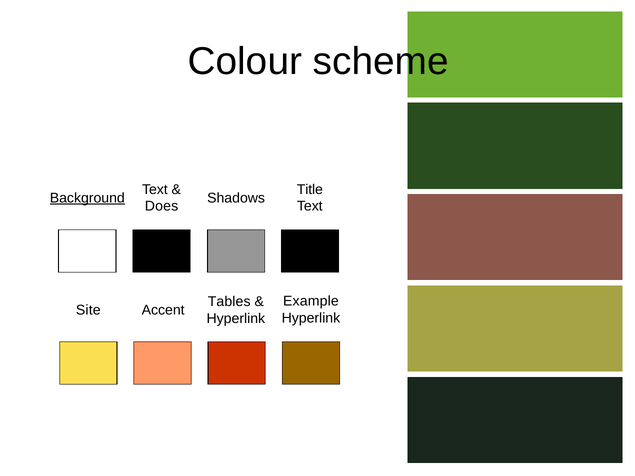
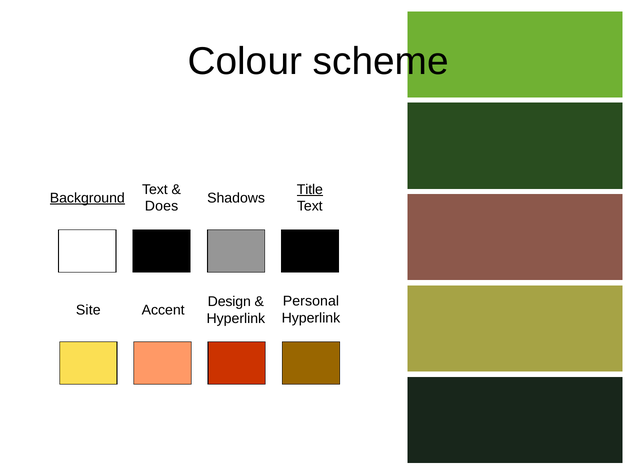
Title underline: none -> present (310, 189)
Example: Example -> Personal (311, 301)
Tables: Tables -> Design (229, 302)
